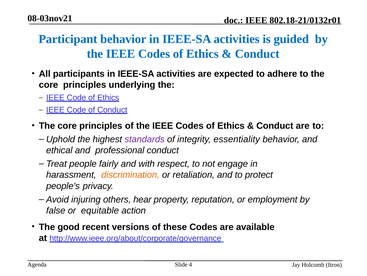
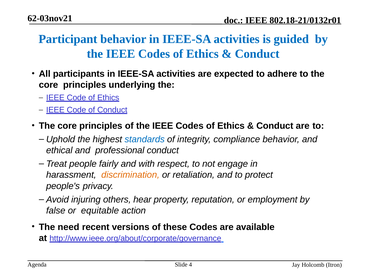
08-03nov21: 08-03nov21 -> 62-03nov21 (50, 18)
standards colour: purple -> blue (145, 139)
essentiality: essentiality -> compliance (237, 139)
good: good -> need (68, 226)
